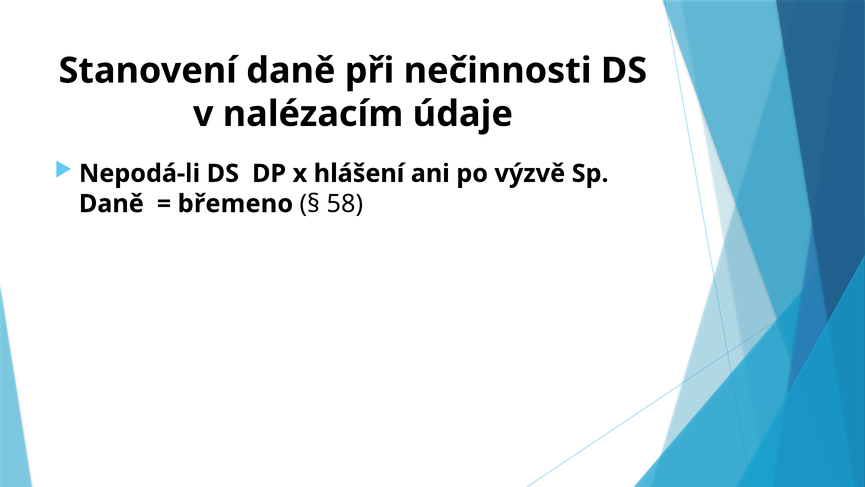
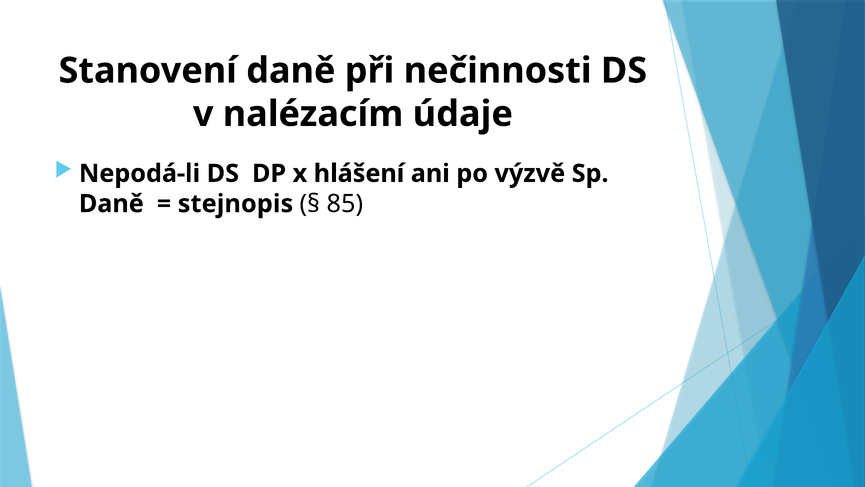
břemeno: břemeno -> stejnopis (236, 204)
58: 58 -> 85 (345, 204)
